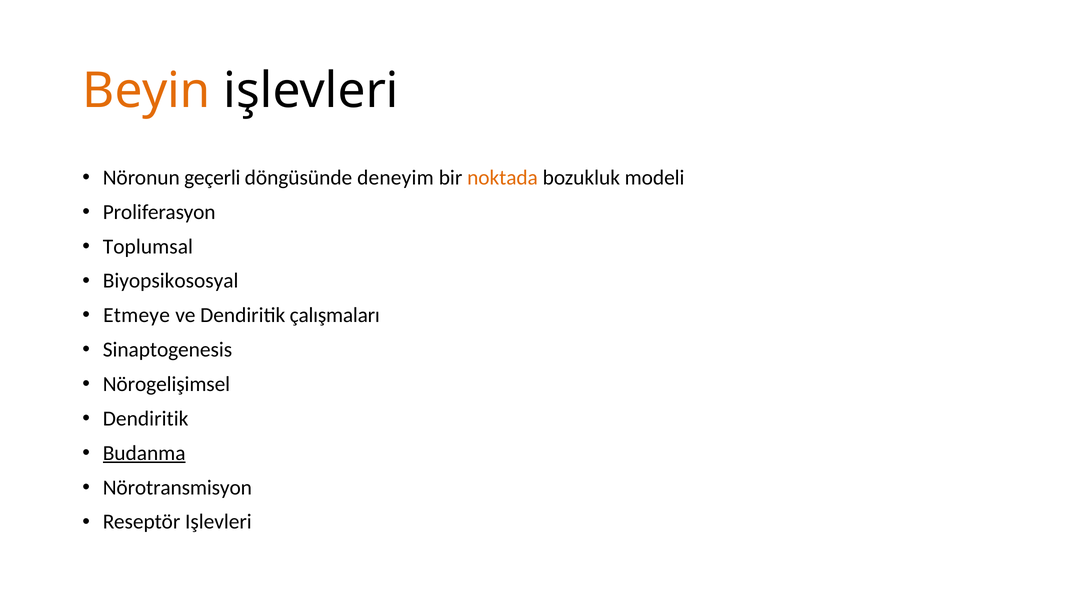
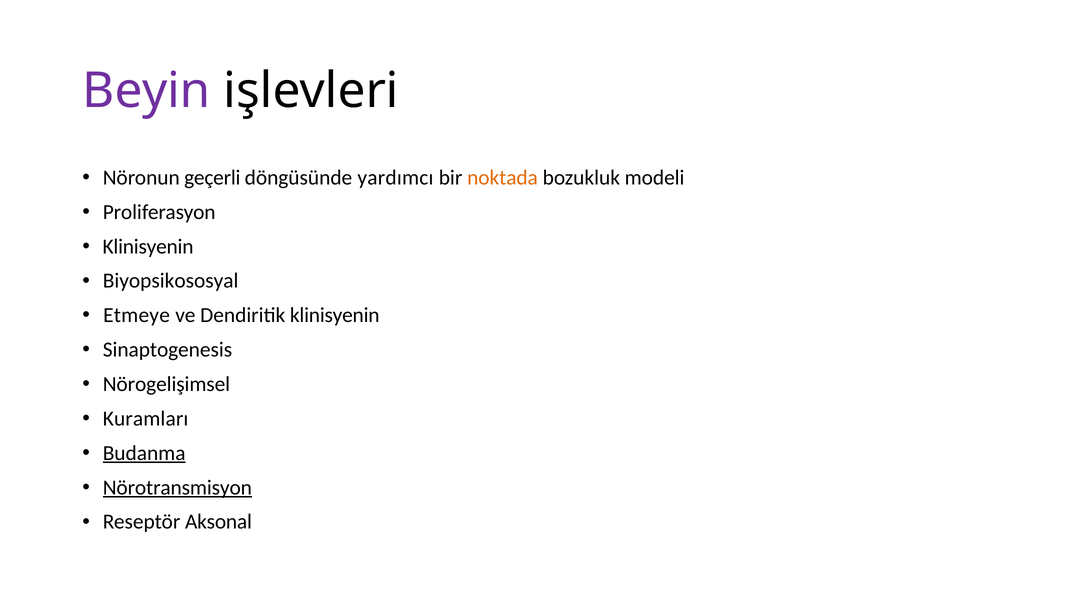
Beyin colour: orange -> purple (147, 91)
deneyim: deneyim -> yardımcı (395, 178)
Toplumsal: Toplumsal -> Klinisyenin (148, 246)
Dendiritik çalışmaları: çalışmaları -> klinisyenin (335, 315)
Dendiritik: Dendiritik -> Kuramları (146, 418)
Nörotransmisyon underline: none -> present (177, 487)
Reseptör Işlevleri: Işlevleri -> Aksonal (219, 522)
